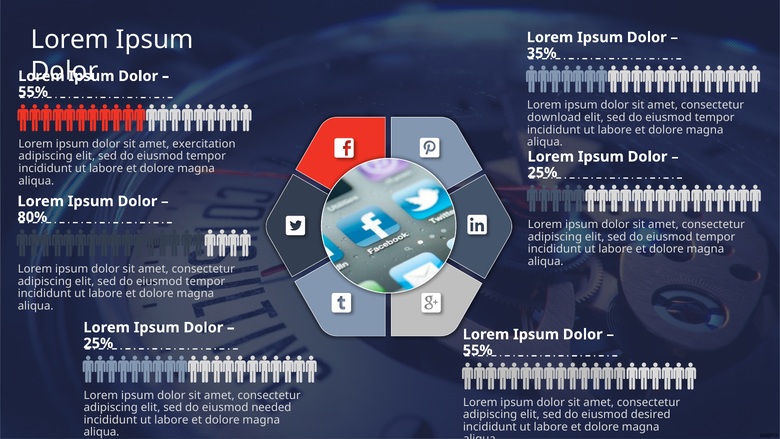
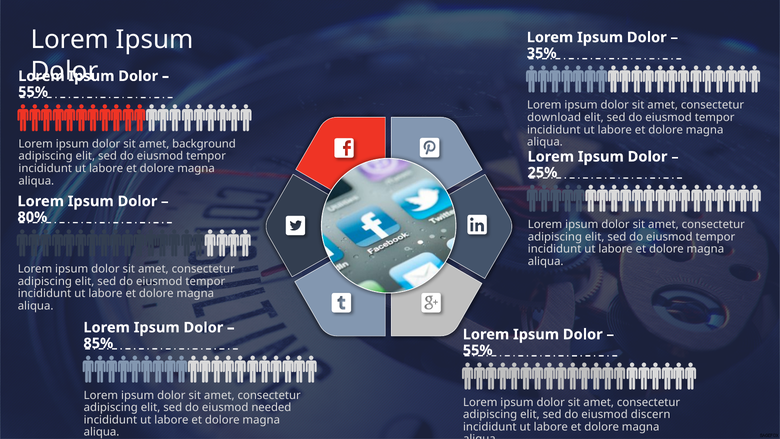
exercitation: exercitation -> background (204, 144)
25%: 25% -> 85% (98, 343)
desired: desired -> discern (651, 414)
